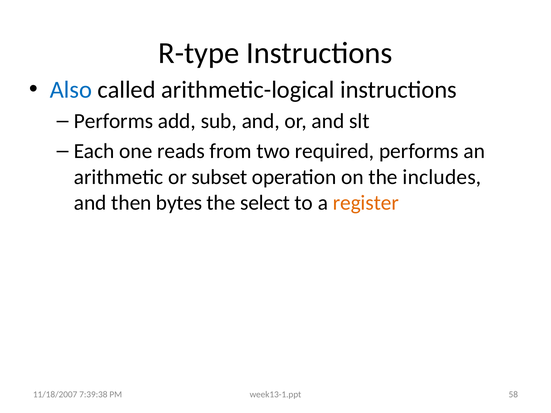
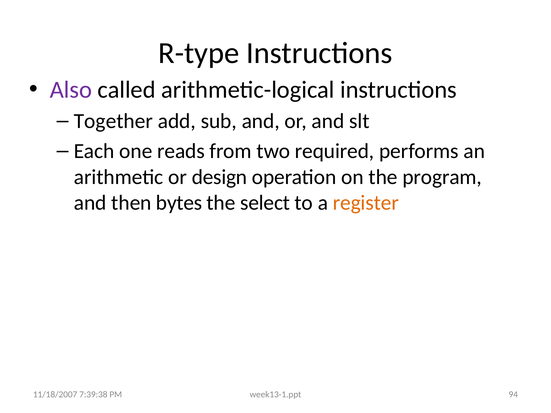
Also colour: blue -> purple (71, 90)
Performs: Performs -> Together (113, 121)
subset: subset -> design (219, 177)
includes: includes -> program (442, 177)
58: 58 -> 94 (513, 395)
